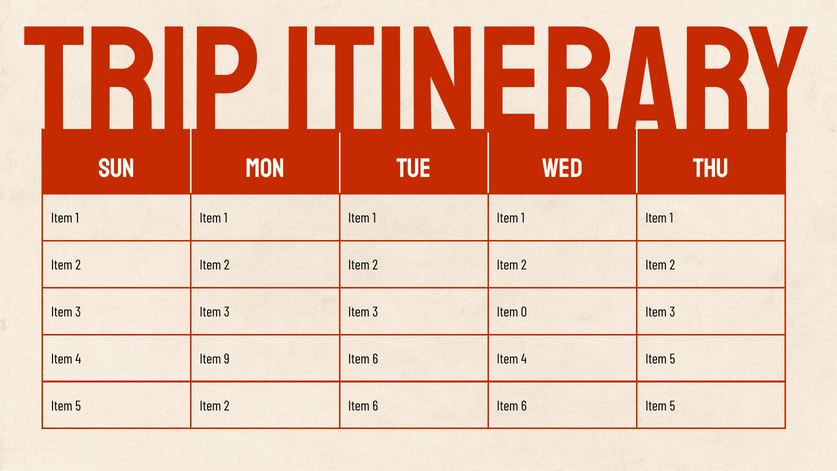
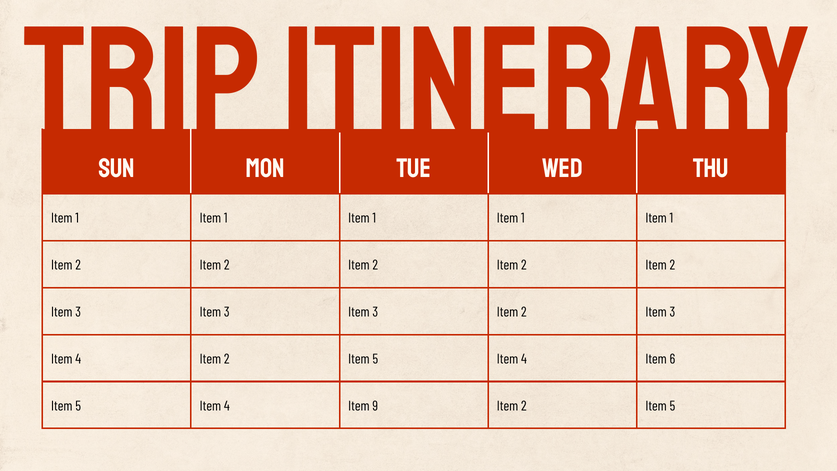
3 Item 0: 0 -> 2 (524, 312)
4 Item 9: 9 -> 2 (227, 359)
6: 6 -> 5 (375, 359)
4 Item 5: 5 -> 6 (672, 359)
2: 2 -> 4 (227, 406)
6: 6 -> 9 (375, 406)
6: 6 -> 2 (524, 406)
